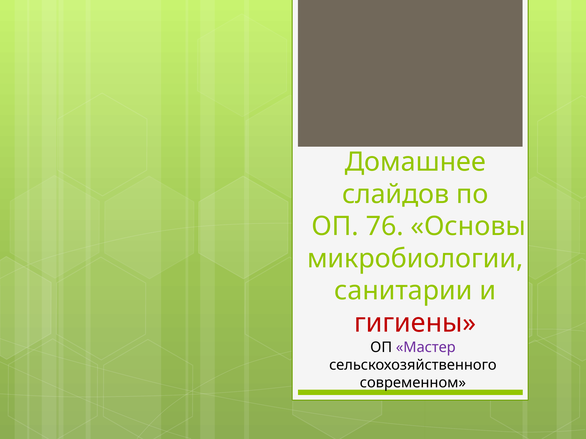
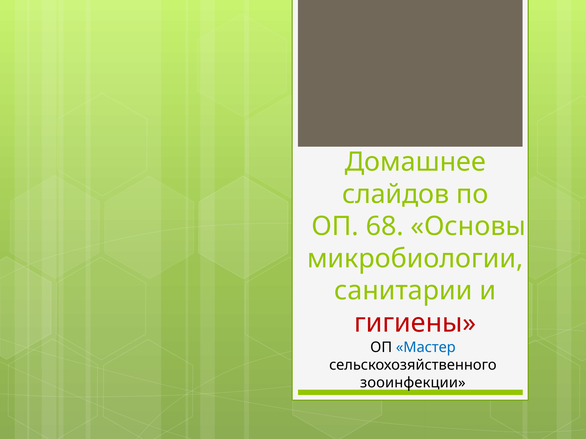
76: 76 -> 68 (385, 227)
Мастер colour: purple -> blue (426, 348)
современном: современном -> зооинфекции (413, 383)
